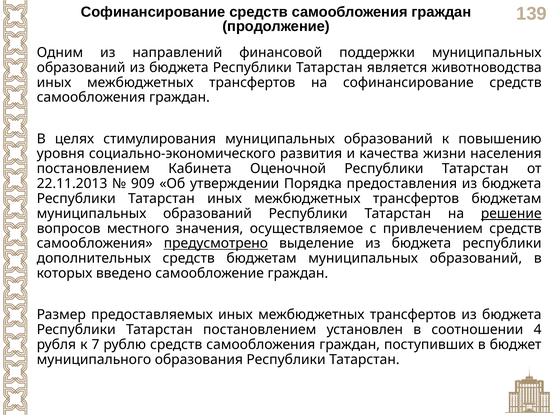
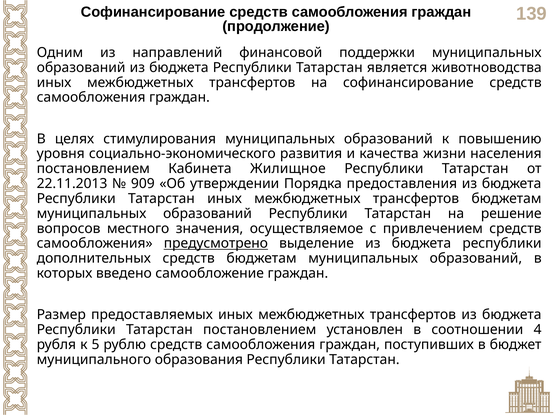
Оценочной: Оценочной -> Жилищное (288, 169)
решение underline: present -> none (511, 214)
7: 7 -> 5 (95, 345)
